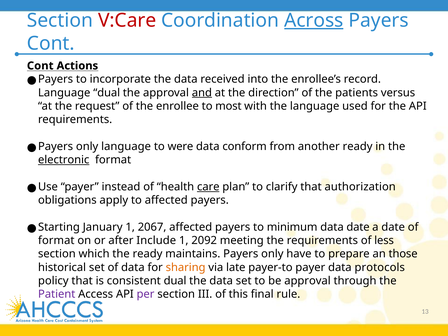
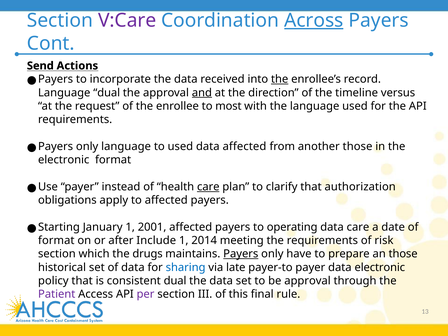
V:Care colour: red -> purple (127, 20)
Cont: Cont -> Send (40, 66)
the underline: none -> present (280, 79)
patients: patients -> timeline (357, 93)
to were: were -> used (180, 146)
data conform: conform -> affected (244, 146)
another ready: ready -> those (358, 146)
electronic underline: present -> none (64, 160)
2067: 2067 -> 2001 (152, 227)
minimum: minimum -> operating (292, 227)
data date: date -> care (358, 227)
2092: 2092 -> 2014 (204, 241)
less: less -> risk (384, 241)
the ready: ready -> drugs (148, 254)
Payers underline: none -> present (241, 254)
sharing colour: orange -> blue (186, 267)
data protocols: protocols -> electronic (380, 267)
